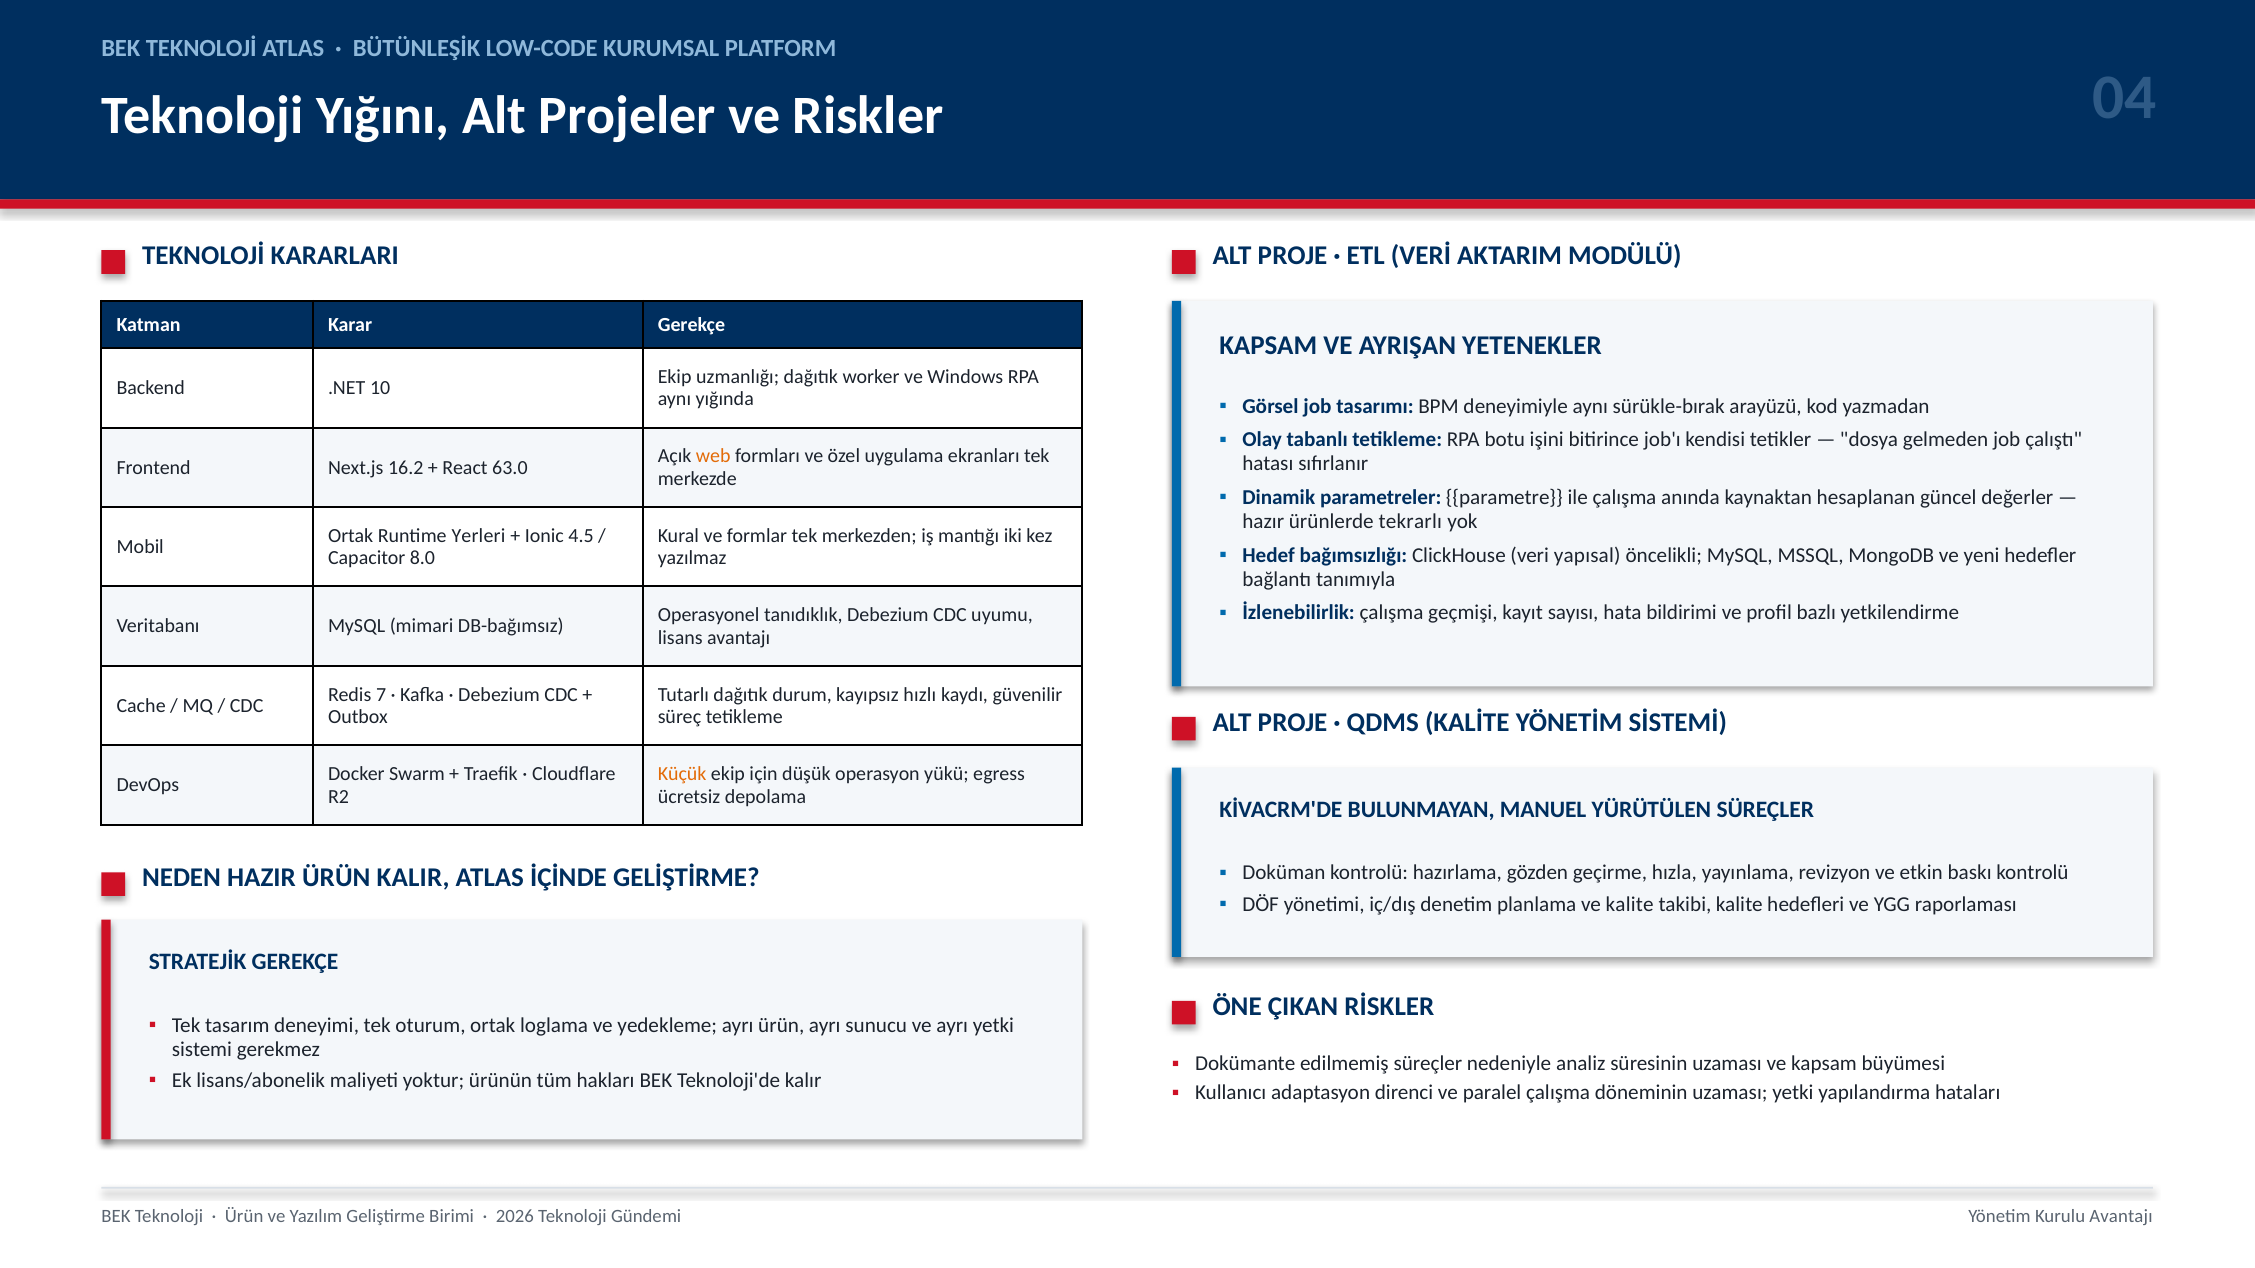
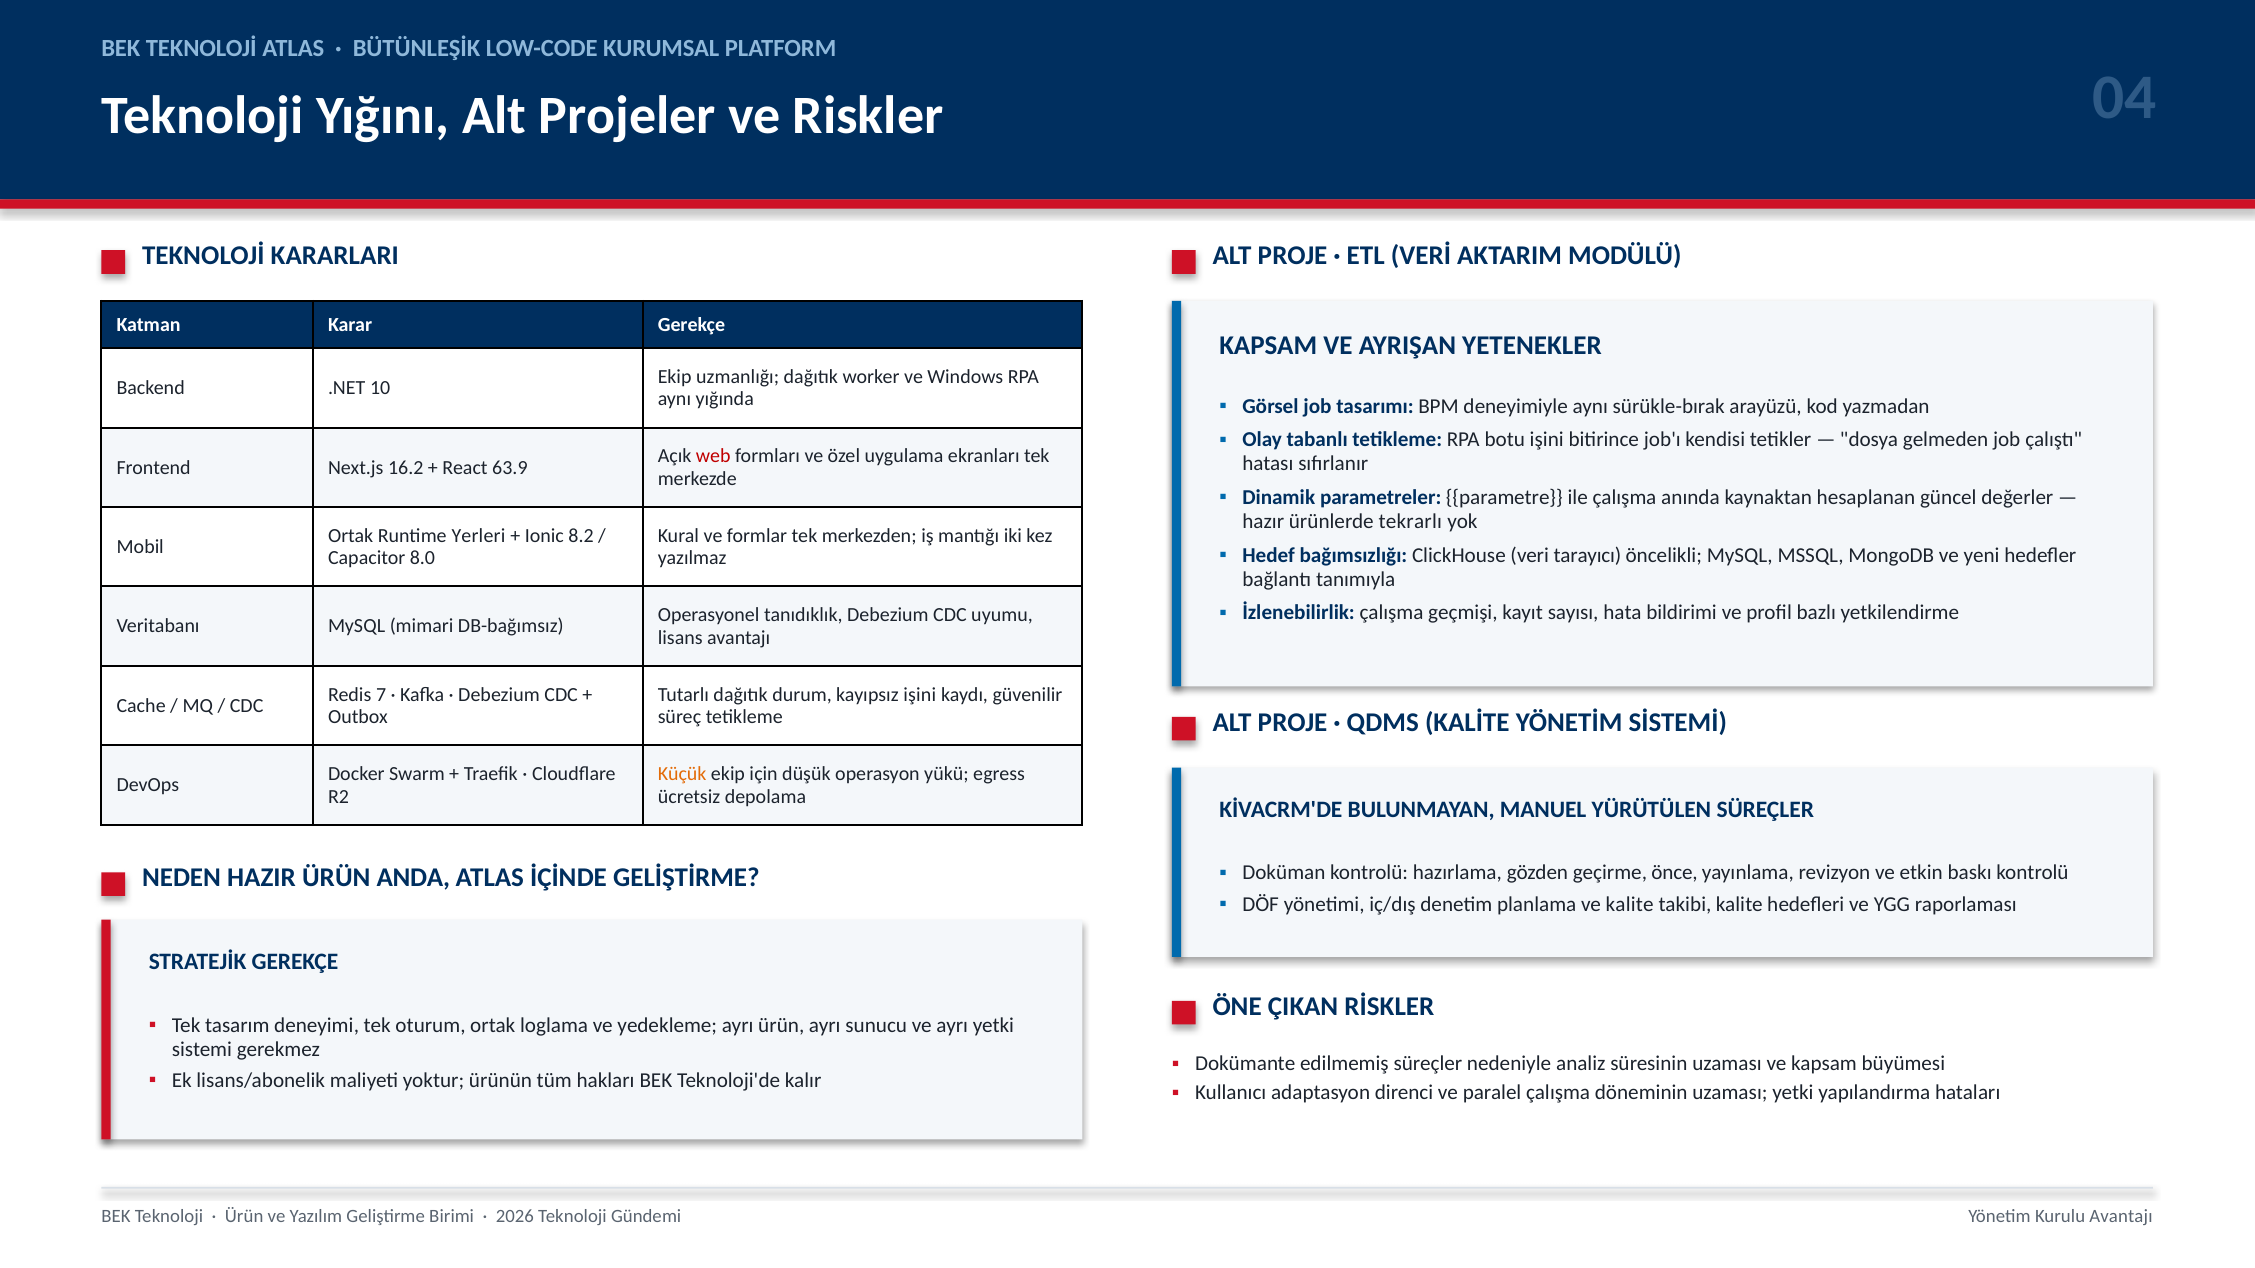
web colour: orange -> red (713, 456)
63.0: 63.0 -> 63.9 (510, 468)
4.5: 4.5 -> 8.2 (581, 536)
yapısal: yapısal -> tarayıcı (1587, 555)
kayıpsız hızlı: hızlı -> işini (920, 695)
hızla: hızla -> önce (1675, 873)
KALIR: KALIR -> ANDA (413, 878)
